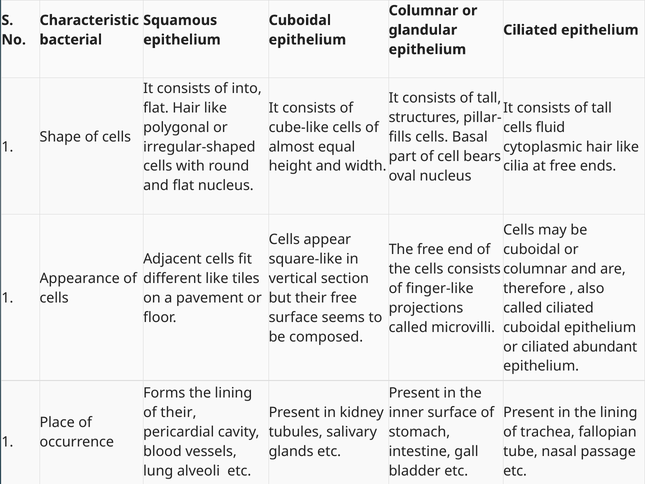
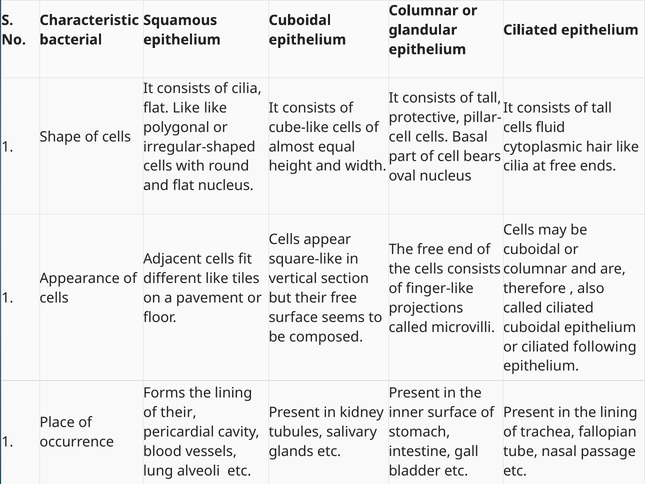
of into: into -> cilia (247, 88)
flat Hair: Hair -> Like (186, 108)
structures: structures -> protective (424, 118)
fills: fills -> cell (400, 137)
abundant: abundant -> following (605, 347)
